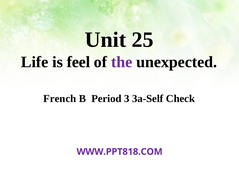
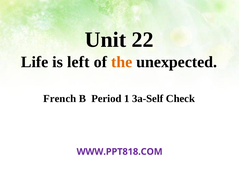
25: 25 -> 22 (143, 40)
feel: feel -> left (78, 62)
the colour: purple -> orange (122, 62)
3: 3 -> 1 (127, 99)
